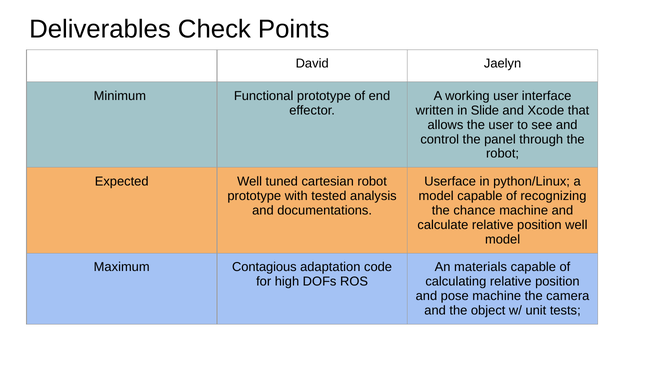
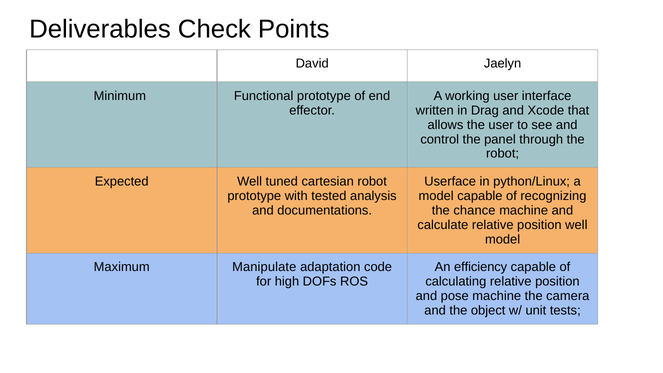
Slide: Slide -> Drag (485, 110)
Contagious: Contagious -> Manipulate (264, 267)
materials: materials -> efficiency (481, 267)
